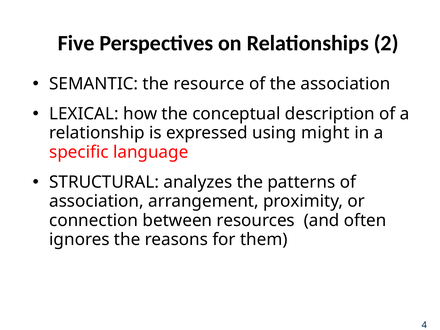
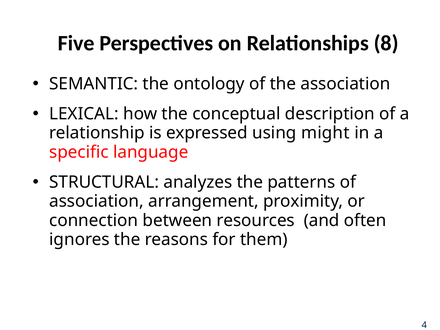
2: 2 -> 8 (386, 43)
resource: resource -> ontology (209, 84)
